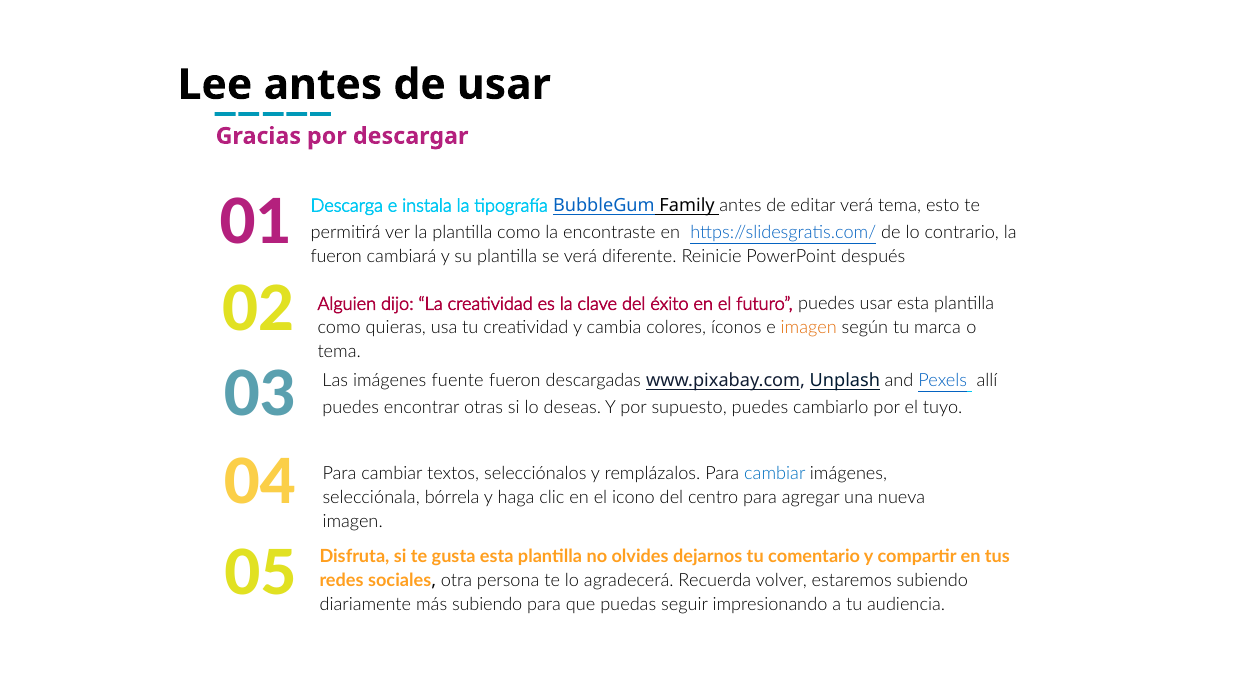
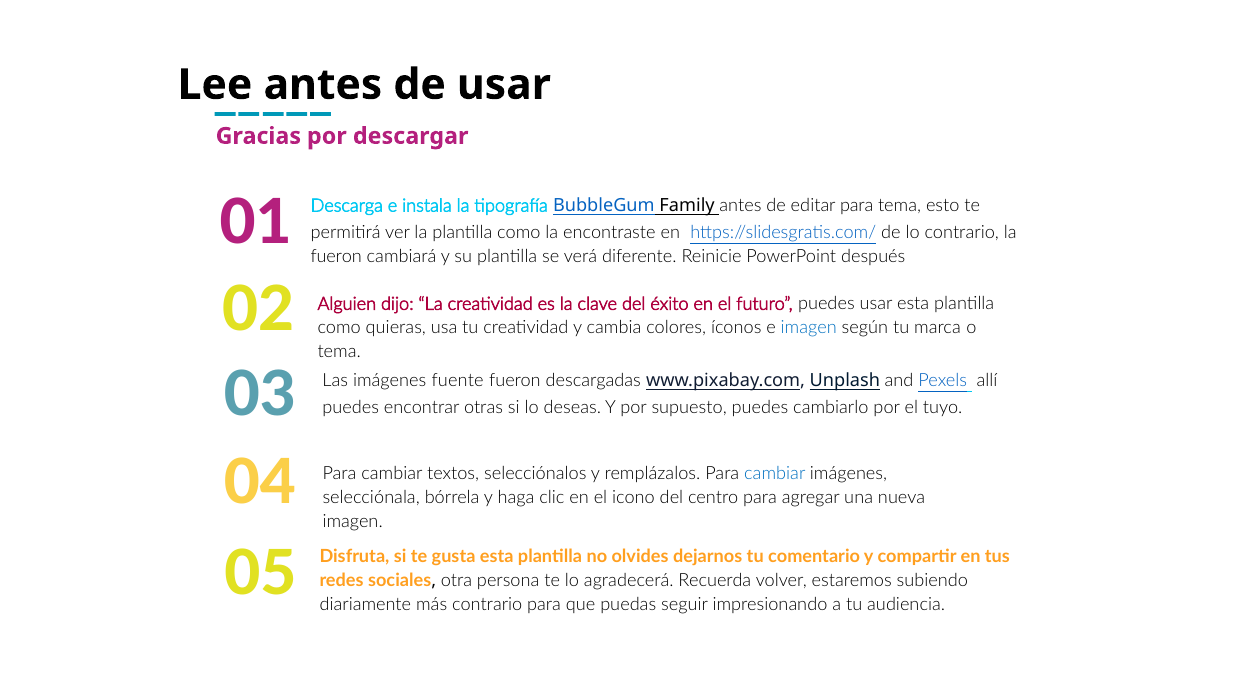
editar verá: verá -> para (857, 206)
imagen colour: orange -> blue (809, 328)
más subiendo: subiendo -> contrario (487, 604)
